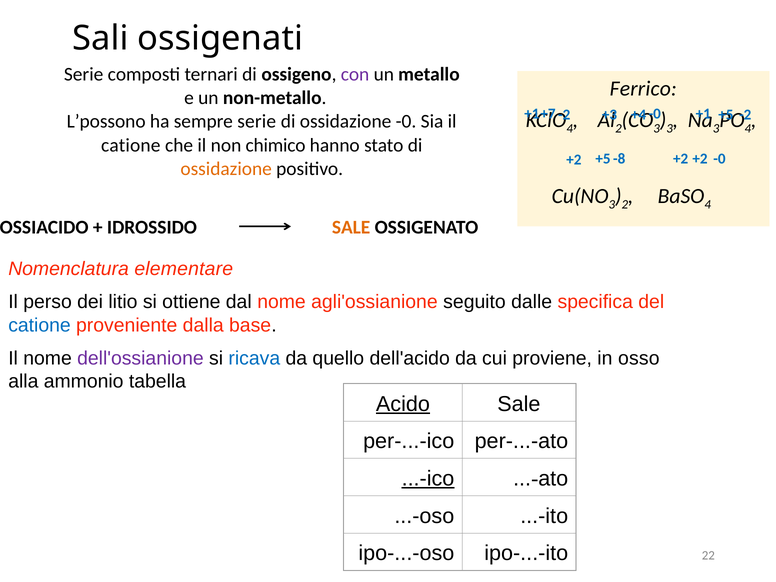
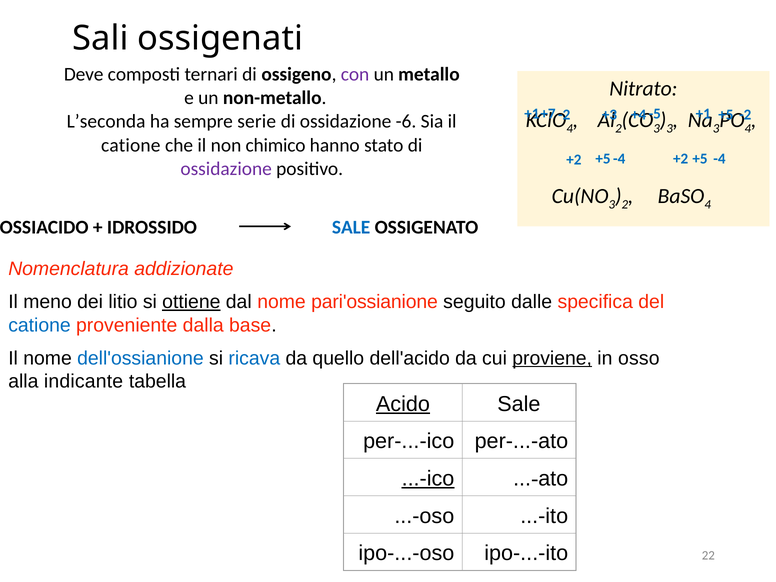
Serie: Serie -> Deve (84, 74)
Ferrico: Ferrico -> Nitrato (643, 88)
-0: -0 -> -5 (655, 114)
L’possono: L’possono -> L’seconda (106, 122)
ossidazione -0: -0 -> -6 (406, 122)
+5 +2: +2 -> +5 (700, 159)
-8: -8 -> -4 (619, 159)
-0: -0 -> -4 (719, 159)
ossidazione colour: orange -> purple (226, 169)
SALE colour: orange -> blue (351, 227)
elementare: elementare -> addizionate (184, 269)
perso: perso -> meno (48, 302)
ottiene underline: none -> present (191, 302)
agli'ossianione: agli'ossianione -> pari'ossianione (374, 302)
dell'ossianione colour: purple -> blue (140, 358)
proviene underline: none -> present (552, 358)
ammonio: ammonio -> indicante (84, 382)
